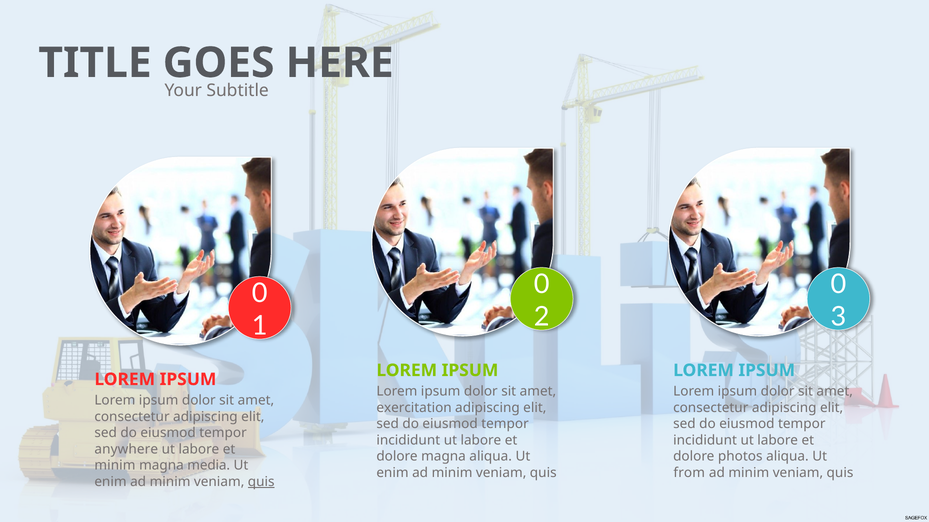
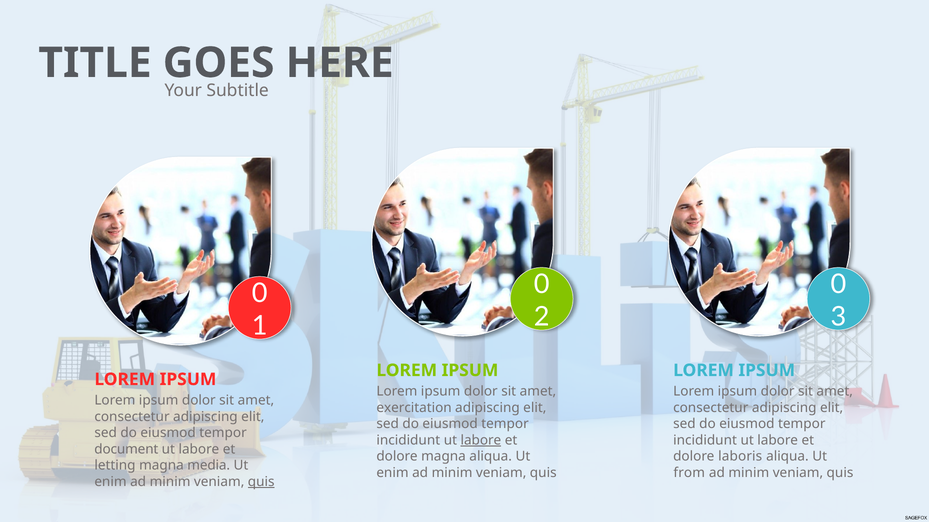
labore underline: none -> present (481, 441)
anywhere: anywhere -> document (126, 450)
photos: photos -> laboris (740, 457)
minim: minim -> letting (115, 466)
